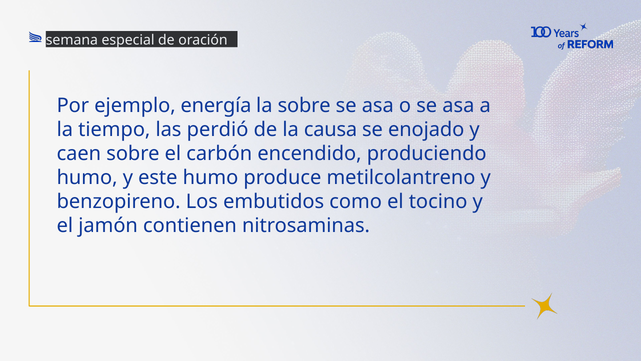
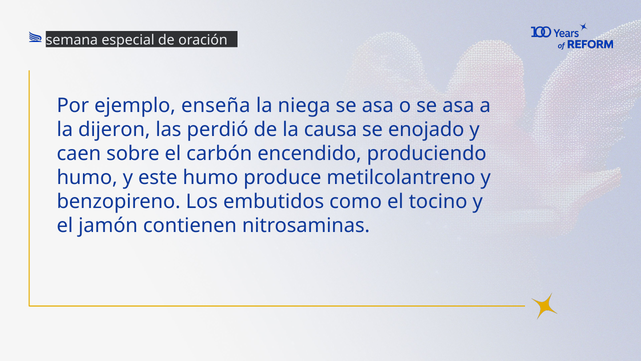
energía: energía -> enseña (216, 105)
la sobre: sobre -> niega (304, 105)
tiempo: tiempo -> dijeron (114, 129)
